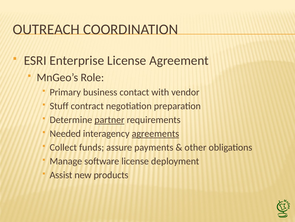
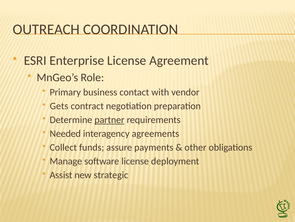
Stuff: Stuff -> Gets (59, 106)
agreements underline: present -> none (155, 133)
products: products -> strategic (111, 175)
